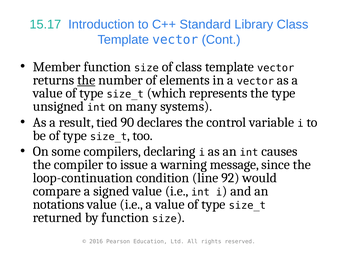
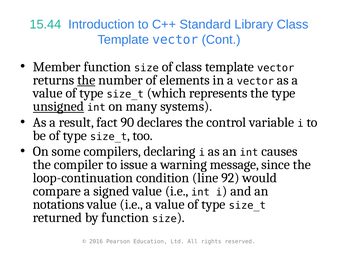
15.17: 15.17 -> 15.44 (45, 25)
unsigned underline: none -> present (58, 107)
tied: tied -> fact (107, 123)
